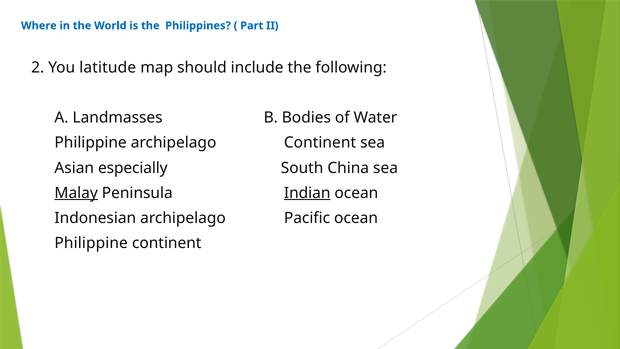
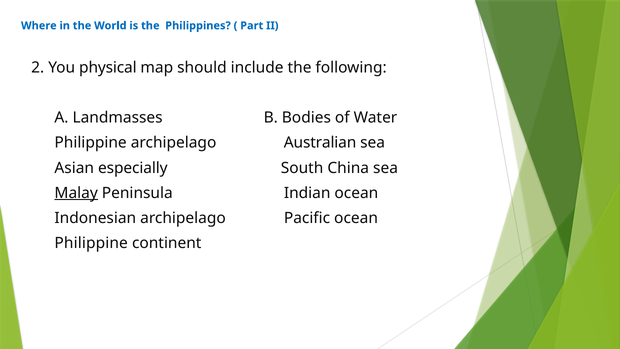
latitude: latitude -> physical (108, 68)
archipelago Continent: Continent -> Australian (320, 143)
Indian underline: present -> none (307, 193)
